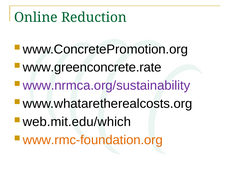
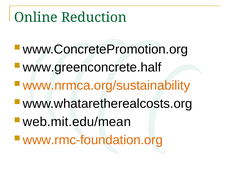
www.greenconcrete.rate: www.greenconcrete.rate -> www.greenconcrete.half (92, 68)
www.nrmca.org/sustainability colour: purple -> orange (107, 86)
web.mit.edu/which: web.mit.edu/which -> web.mit.edu/mean (77, 122)
